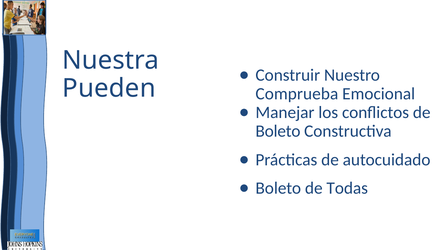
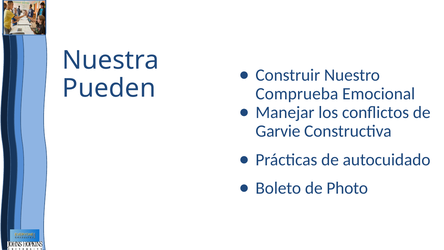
Boleto: Boleto -> Garvie (278, 131)
Todas: Todas -> Photo (347, 188)
